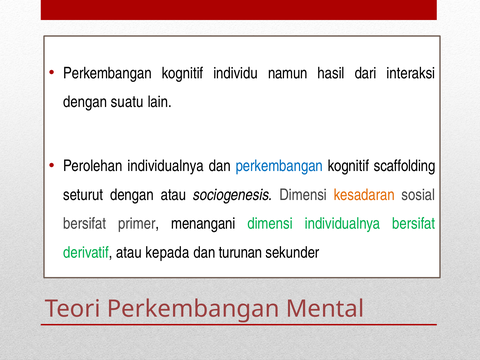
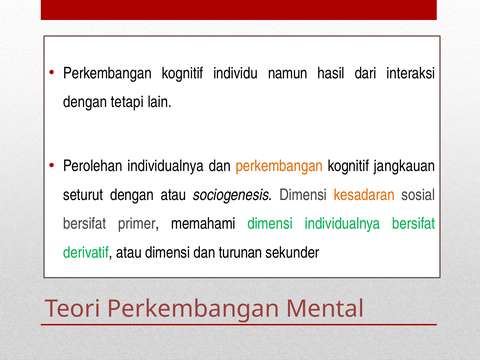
suatu: suatu -> tetapi (127, 102)
perkembangan colour: blue -> orange (279, 166)
scaffolding: scaffolding -> jangkauan (405, 166)
menangani: menangani -> memahami (203, 224)
atau kepada: kepada -> dimensi (168, 252)
